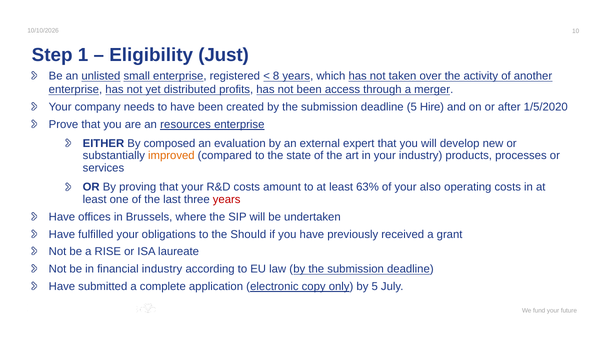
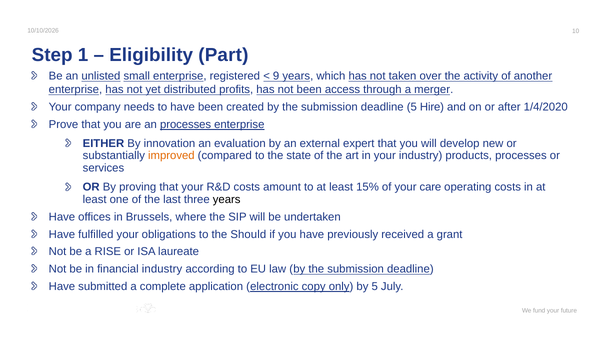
Just: Just -> Part (223, 55)
8: 8 -> 9 (276, 76)
1/5/2020: 1/5/2020 -> 1/4/2020 (546, 107)
an resources: resources -> processes (186, 124)
composed: composed -> innovation (169, 143)
63%: 63% -> 15% (368, 187)
also: also -> care (430, 187)
years colour: red -> black (227, 199)
